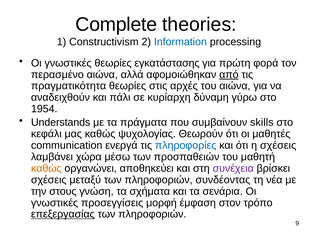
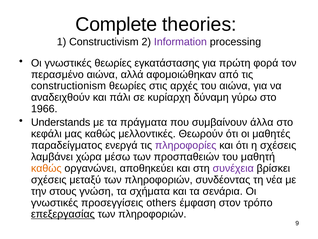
Information colour: blue -> purple (180, 42)
από underline: present -> none (229, 74)
πραγματικότητα: πραγματικότητα -> constructionism (69, 86)
1954: 1954 -> 1966 (44, 109)
skills: skills -> άλλα (262, 122)
ψυχολογίας: ψυχολογίας -> μελλοντικές (147, 134)
communication: communication -> παραδείγματος (67, 145)
πληροφορίες colour: blue -> purple (186, 145)
μορφή: μορφή -> others (161, 202)
